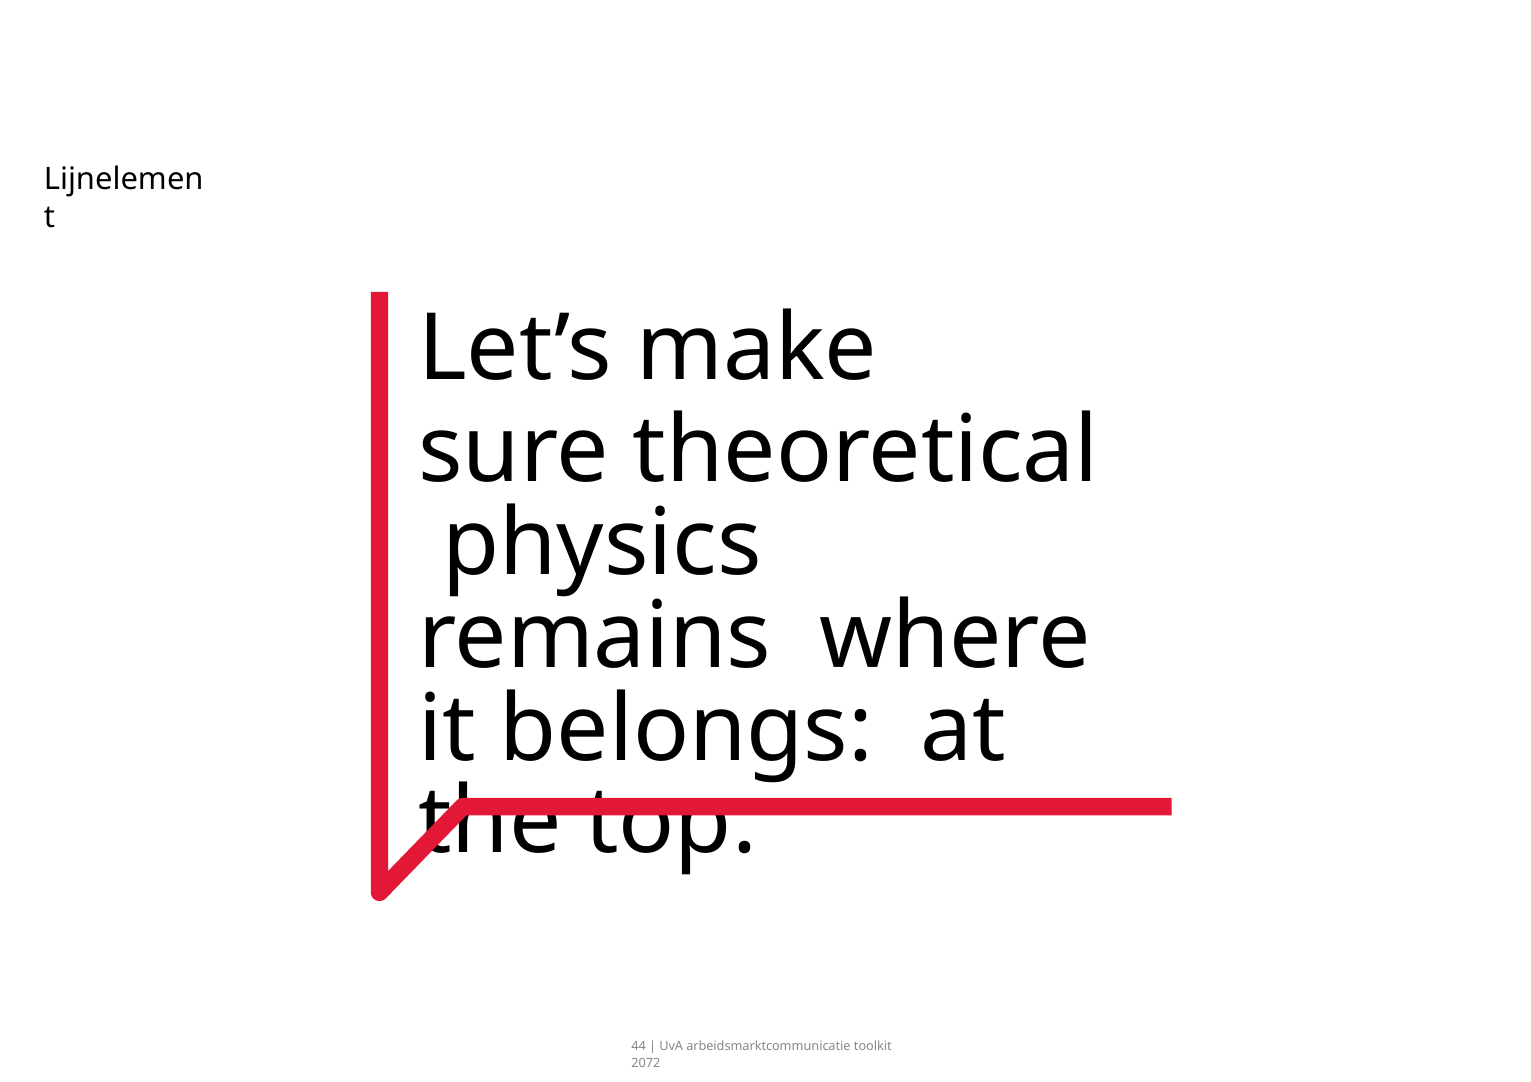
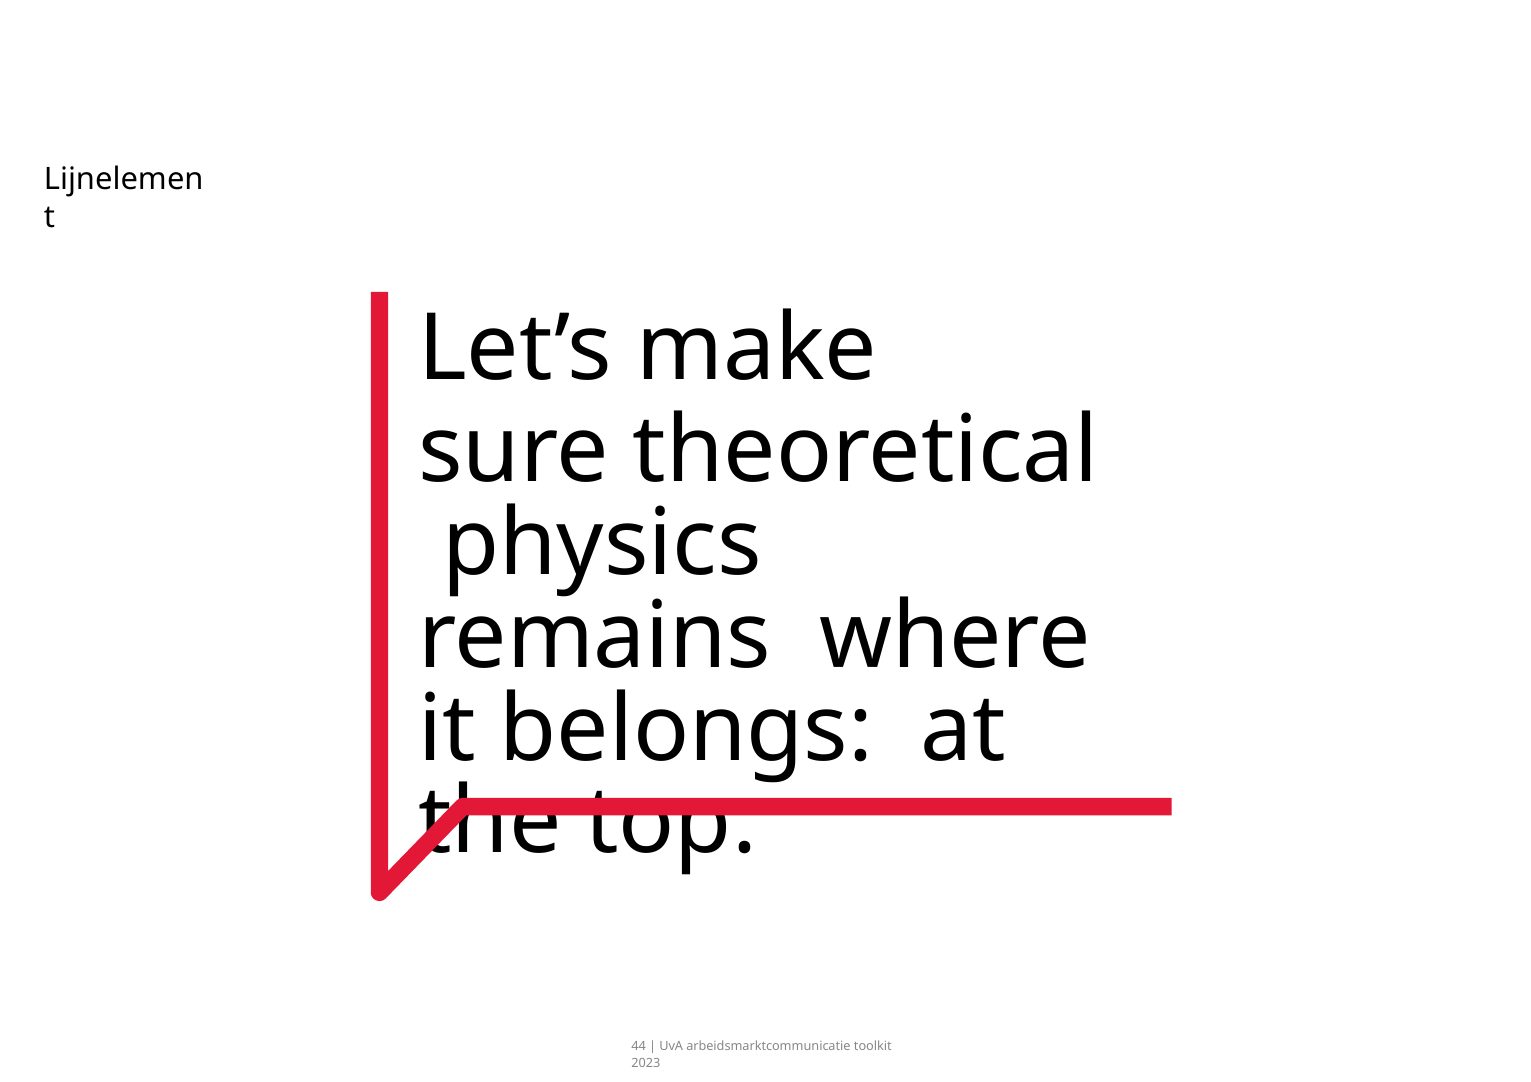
2072: 2072 -> 2023 (646, 1064)
